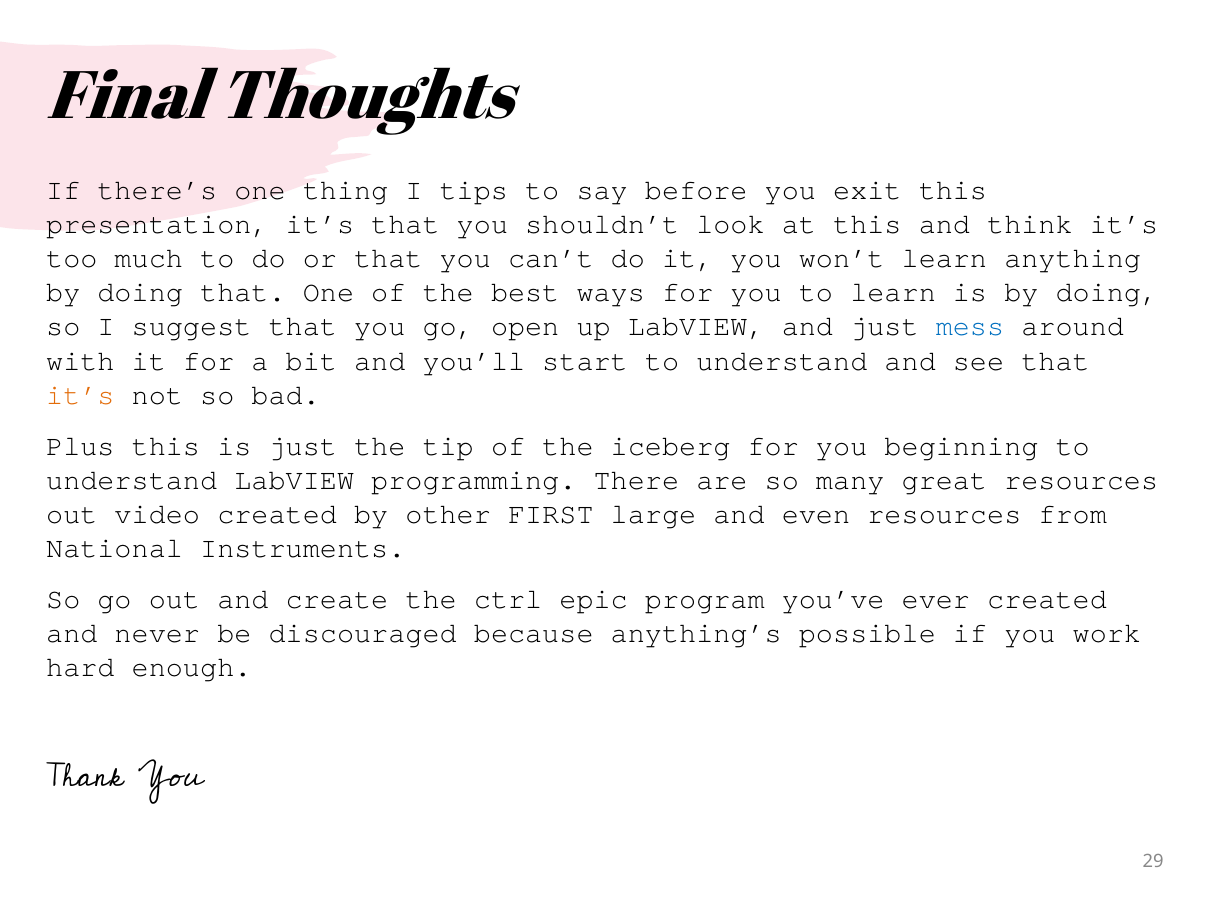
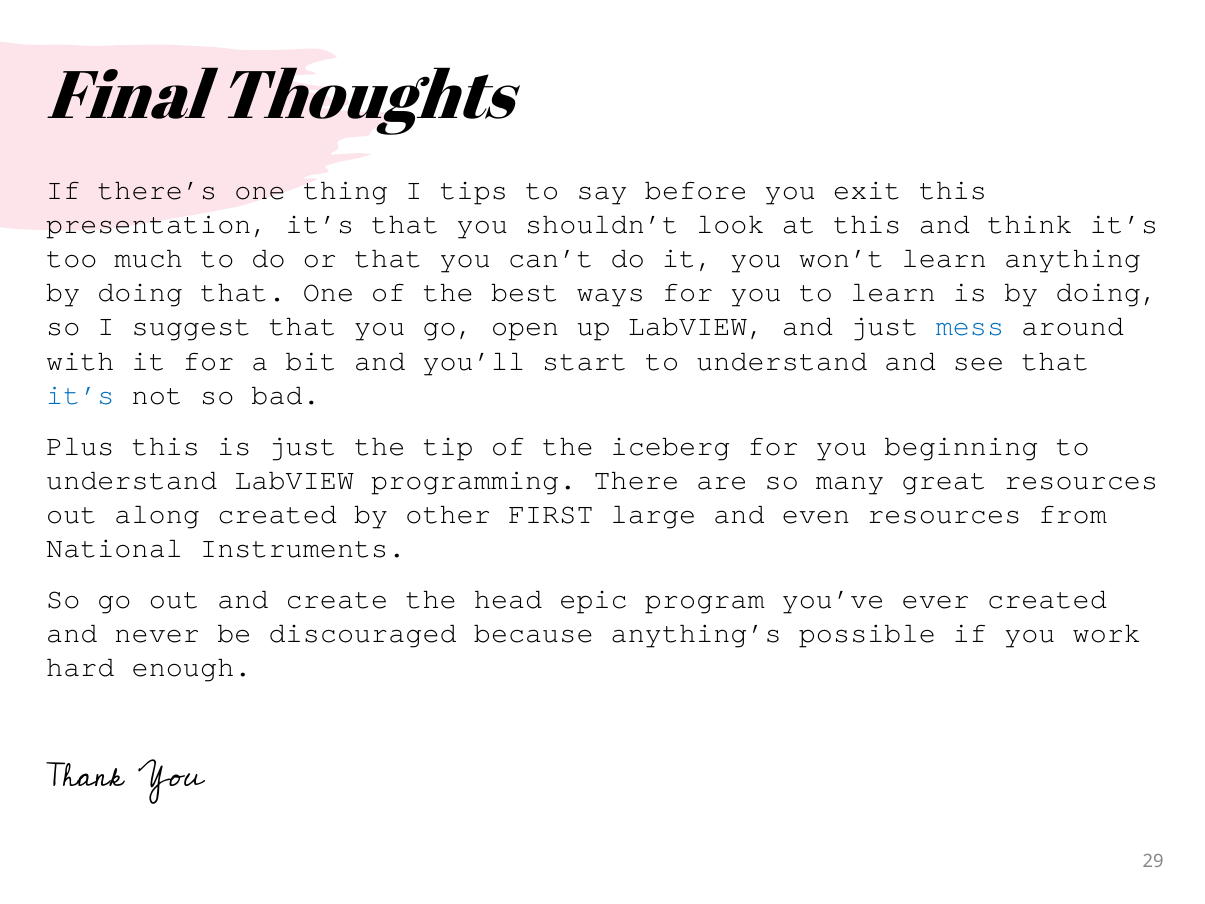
it’s colour: orange -> blue (80, 395)
video: video -> along (157, 514)
ctrl: ctrl -> head (508, 599)
